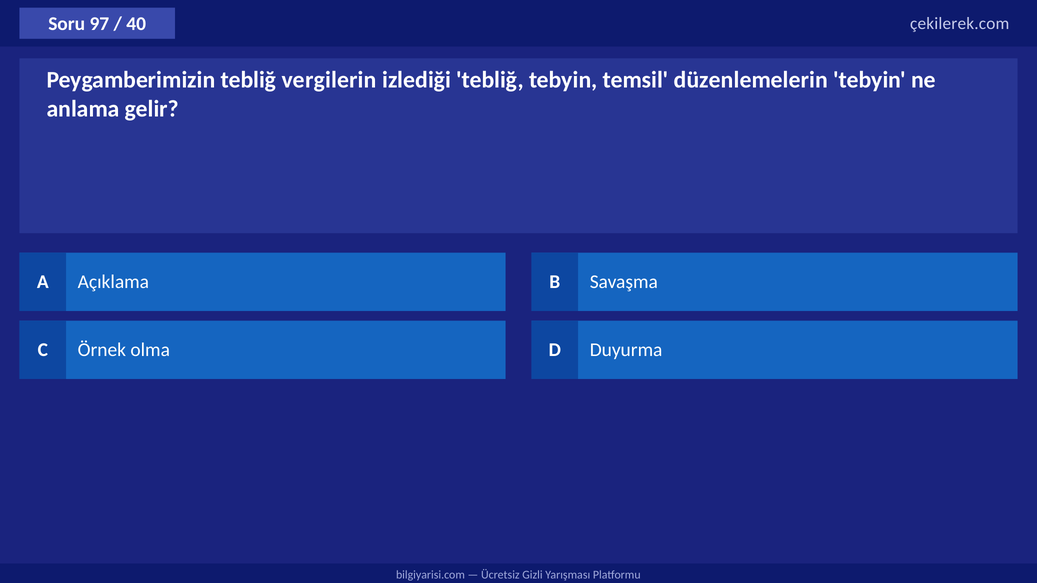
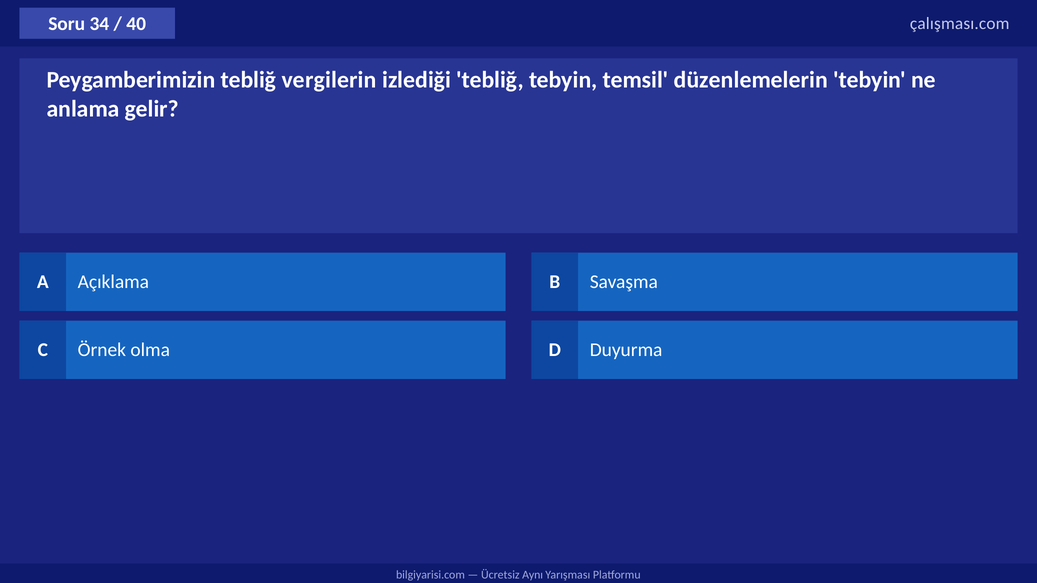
97: 97 -> 34 (99, 24)
çekilerek.com: çekilerek.com -> çalışması.com (960, 24)
Gizli: Gizli -> Aynı (533, 575)
